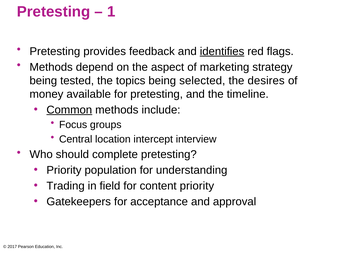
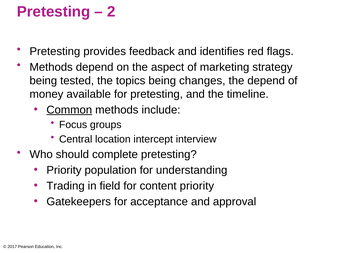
1: 1 -> 2 (111, 12)
identifies underline: present -> none (222, 51)
selected: selected -> changes (202, 81)
the desires: desires -> depend (266, 81)
